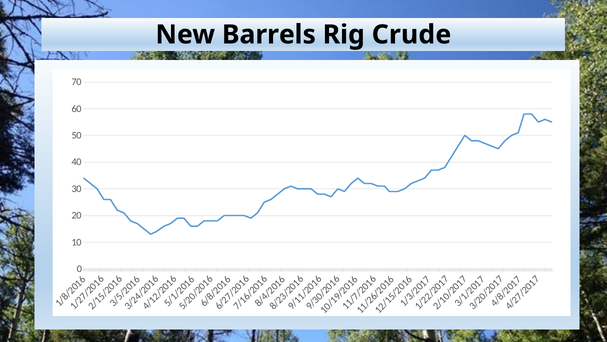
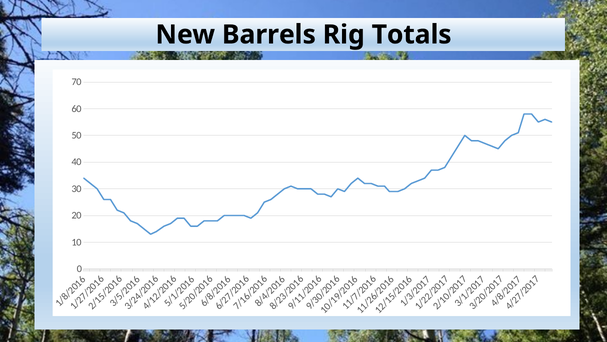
Crude: Crude -> Totals (412, 35)
